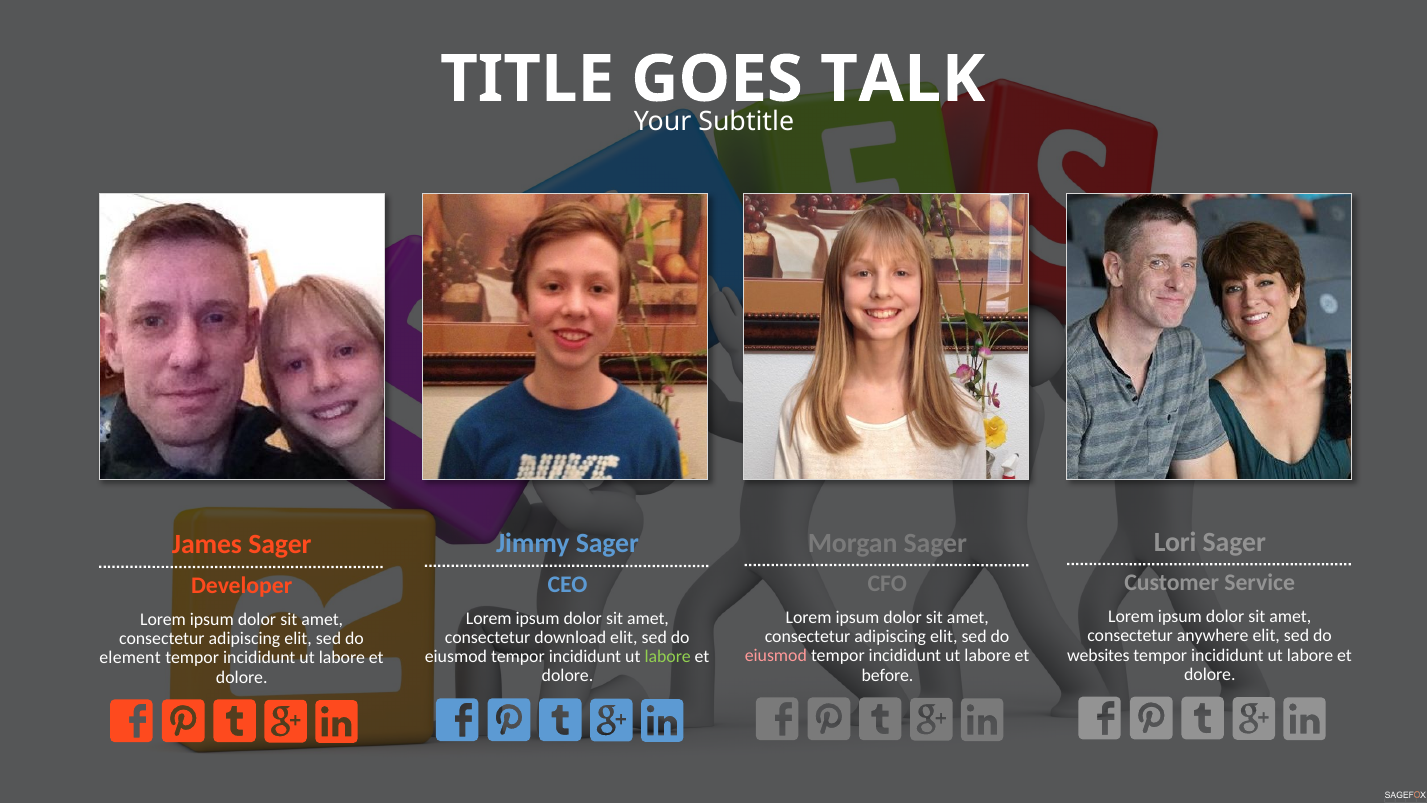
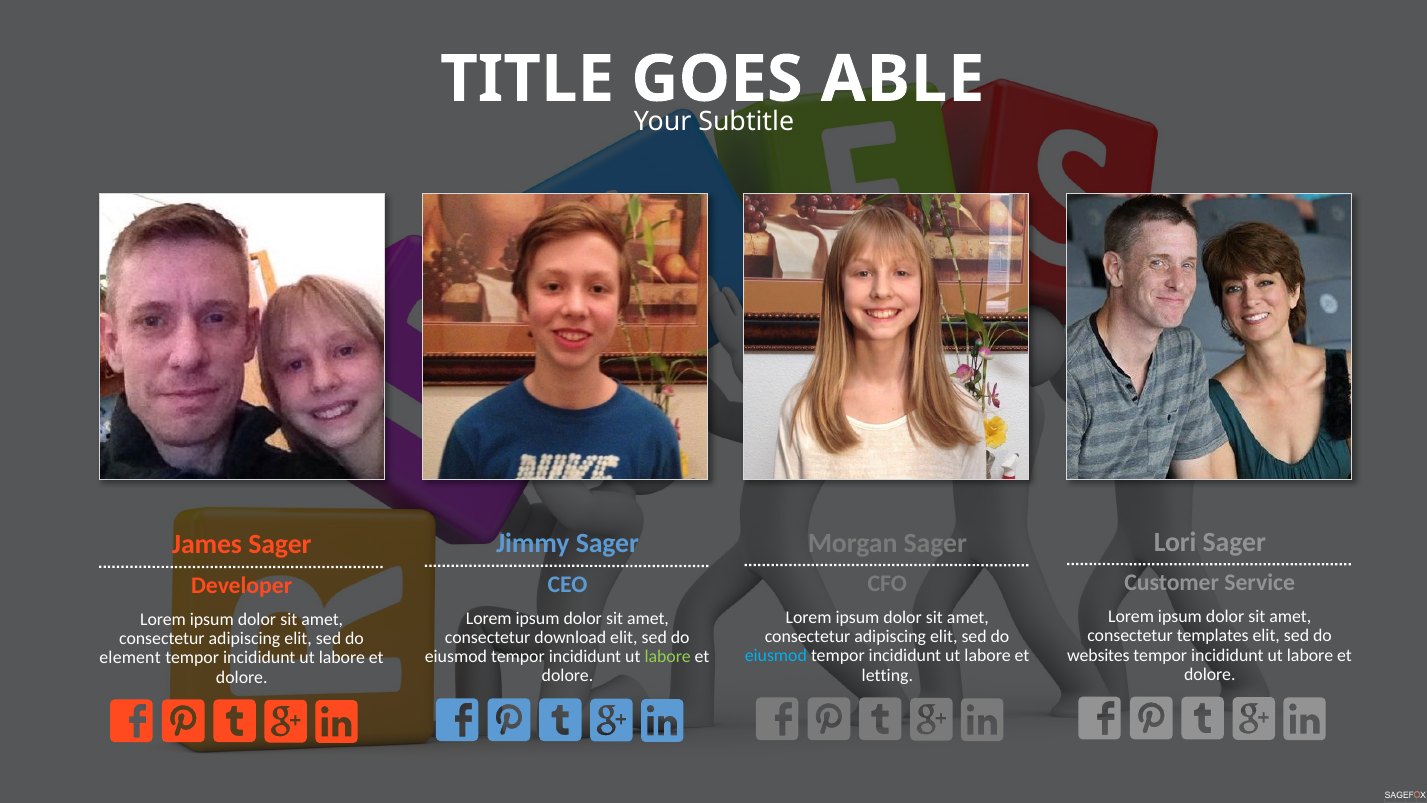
TALK: TALK -> ABLE (903, 79)
anywhere: anywhere -> templates (1213, 636)
eiusmod colour: pink -> light blue (776, 656)
before: before -> letting (887, 675)
